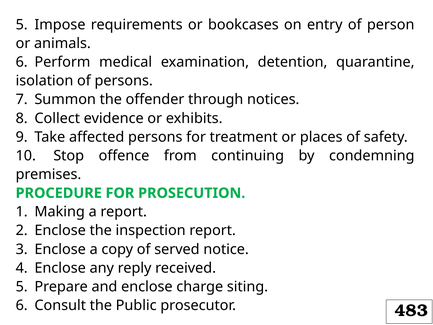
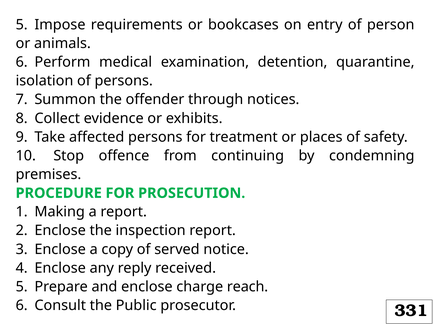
siting: siting -> reach (248, 286)
483: 483 -> 331 (411, 310)
